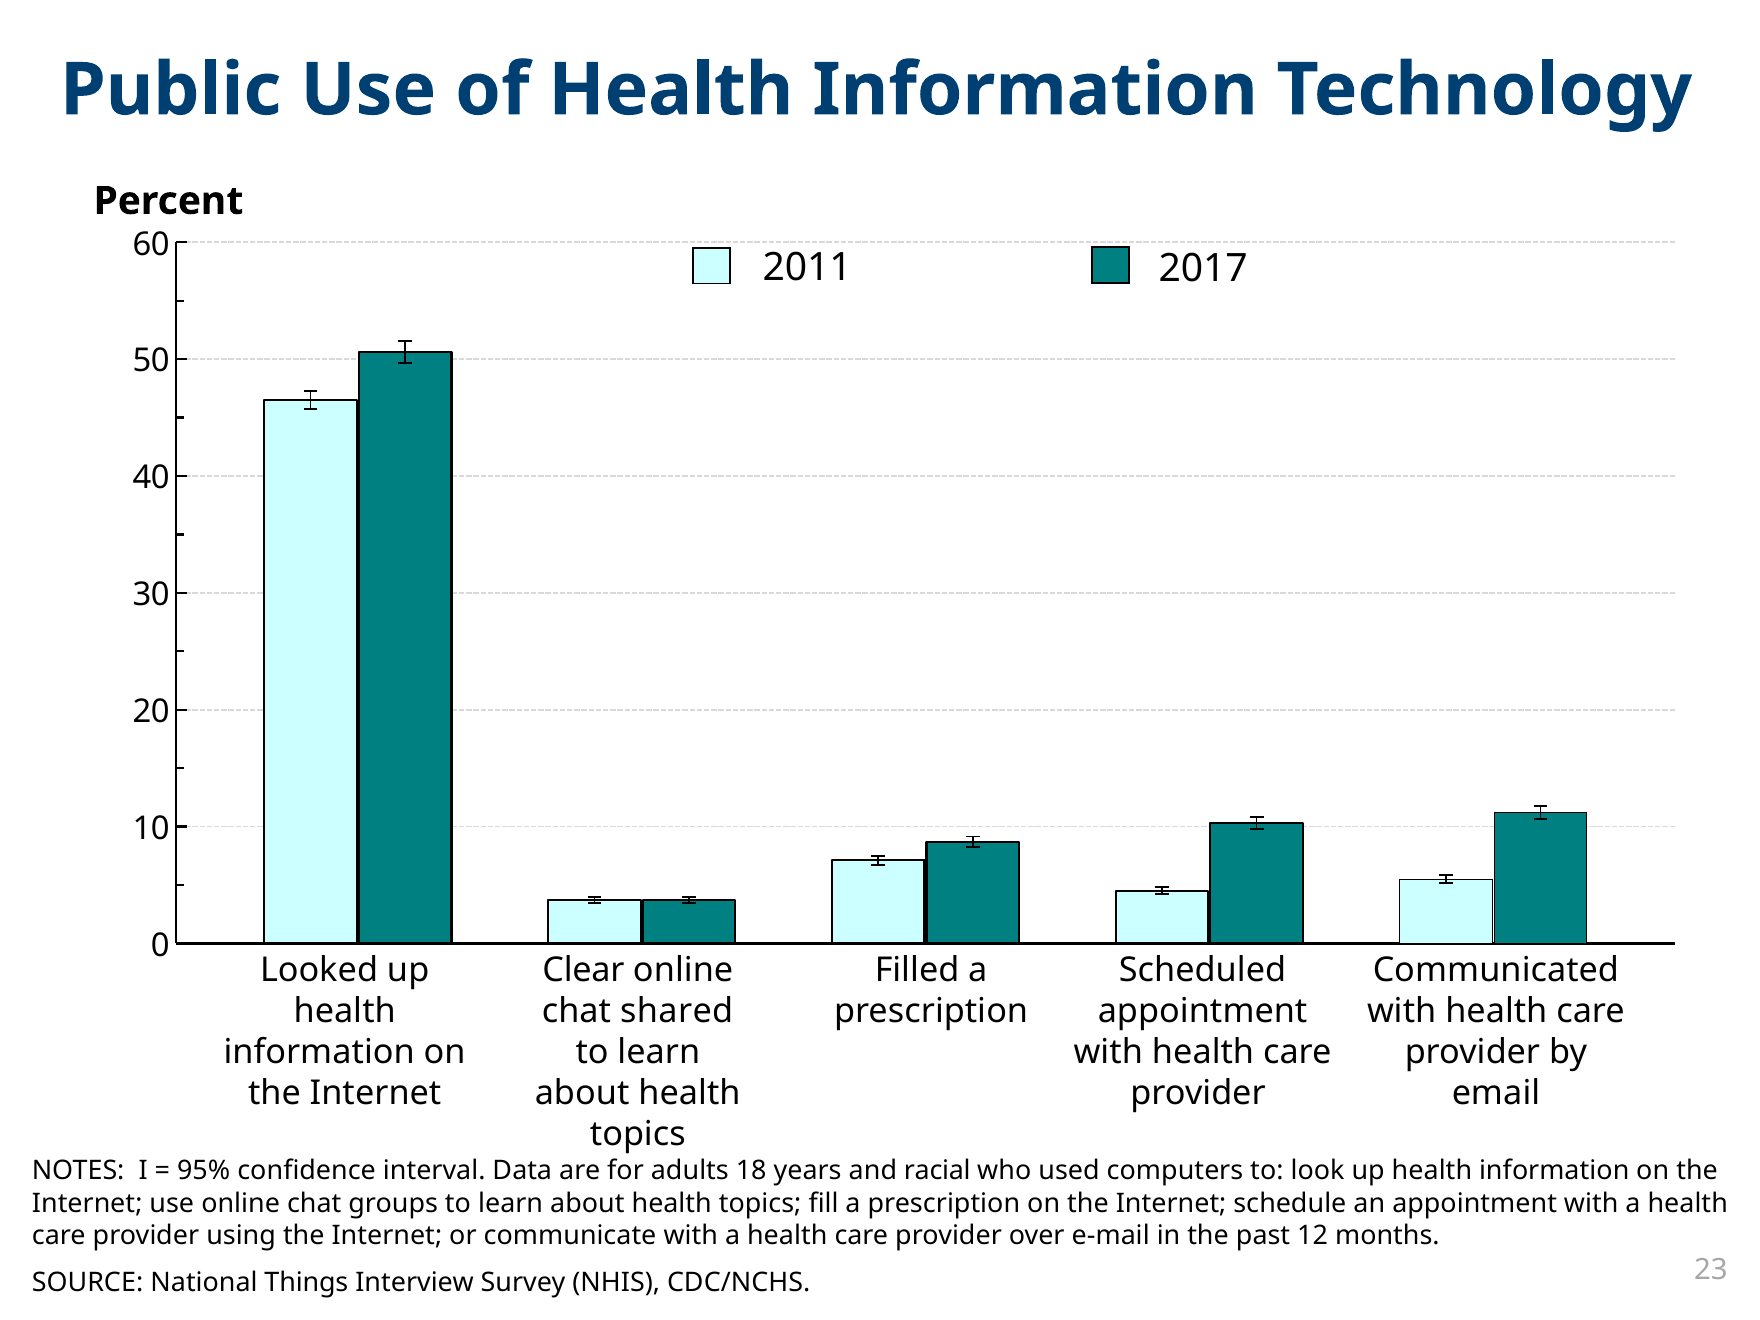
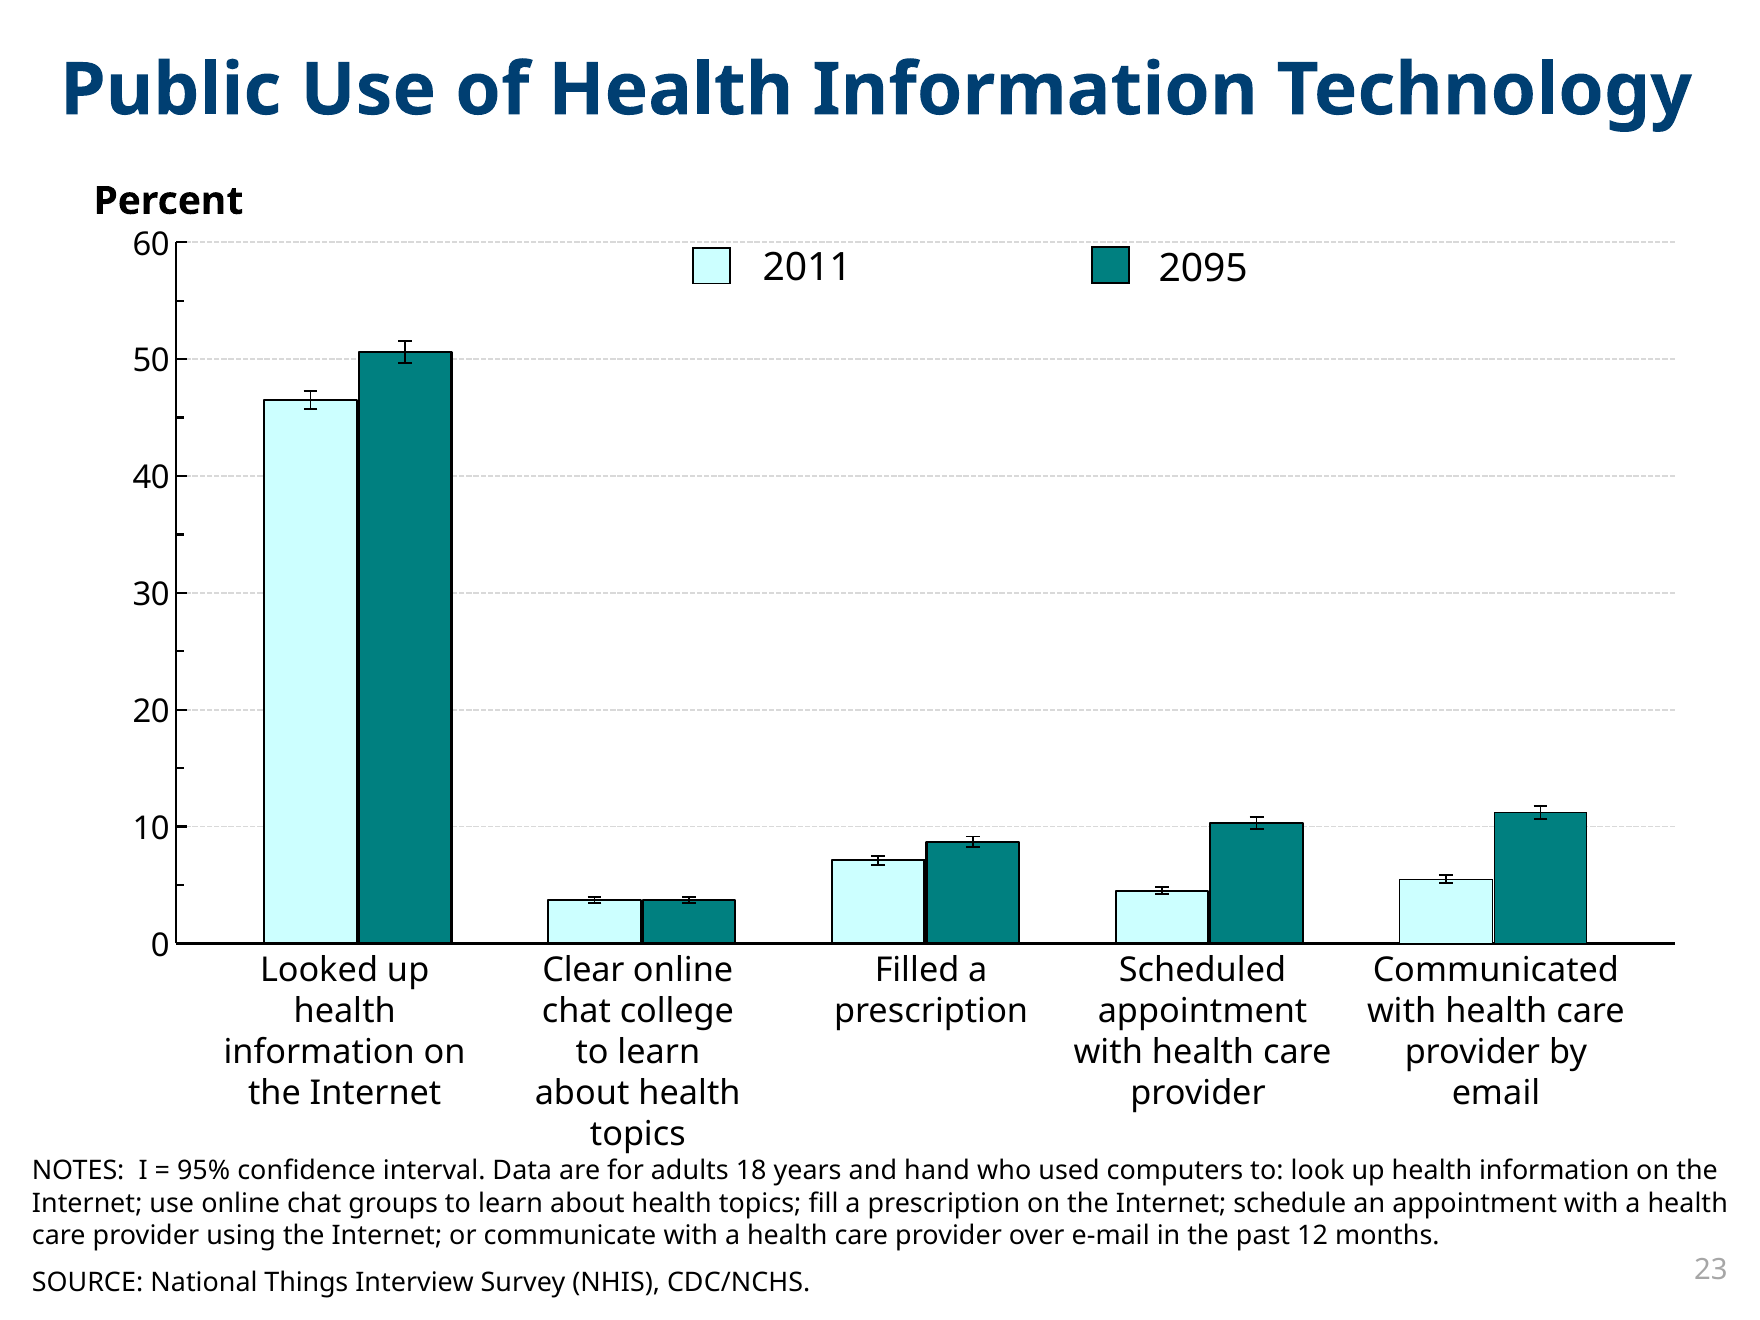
2017: 2017 -> 2095 (1203, 268)
shared: shared -> college (677, 1011)
racial: racial -> hand (937, 1171)
